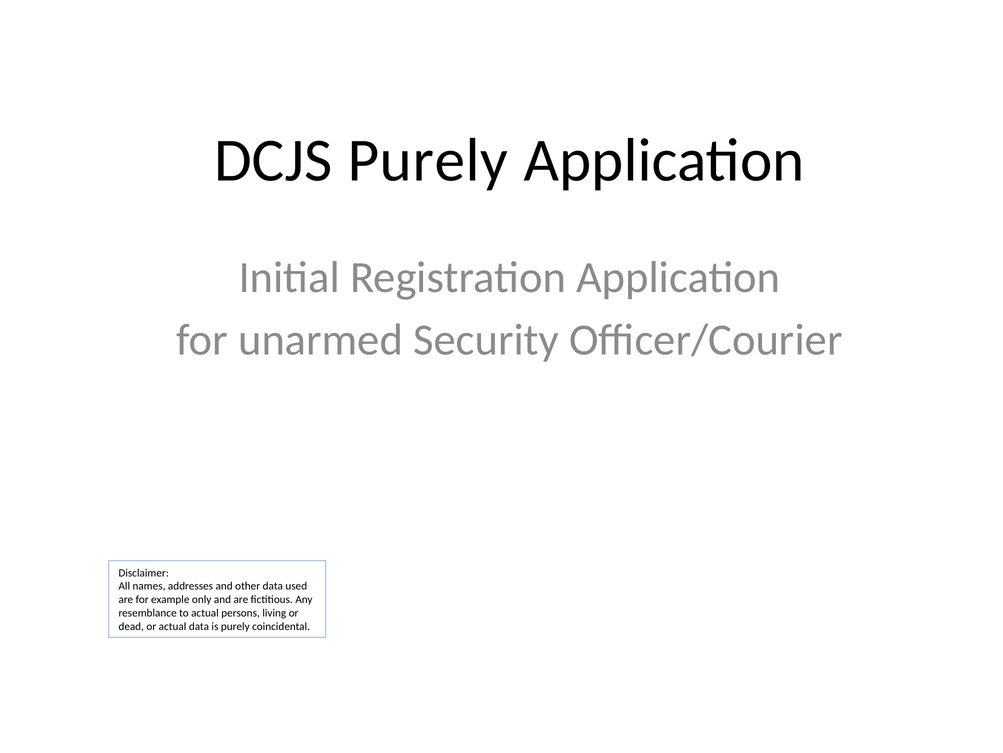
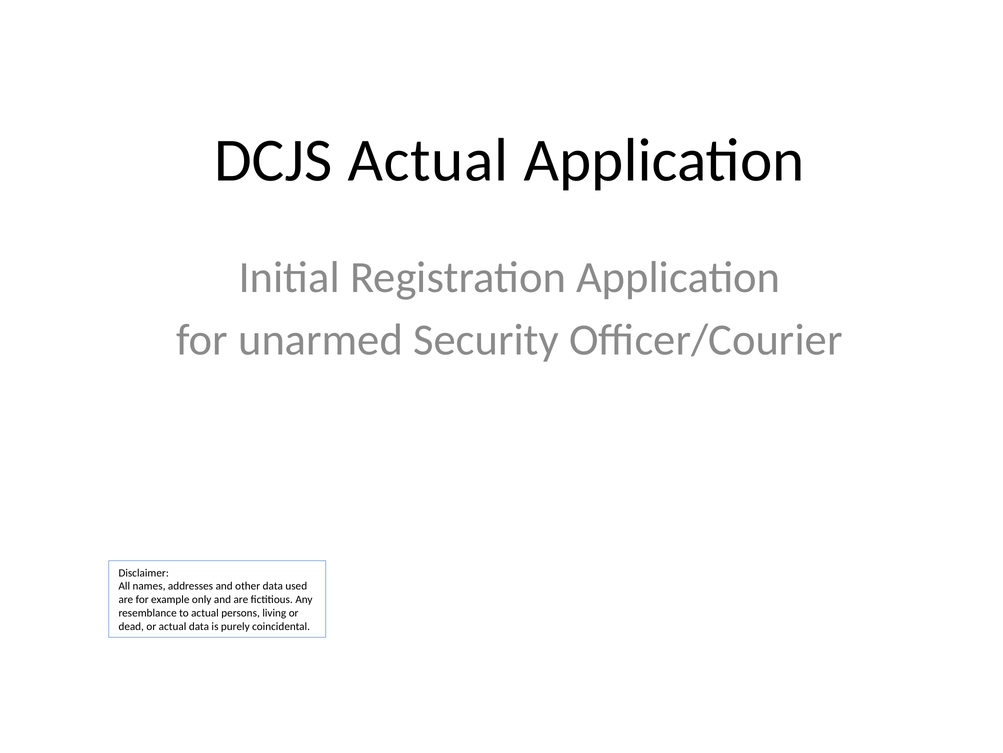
DCJS Purely: Purely -> Actual (428, 160)
